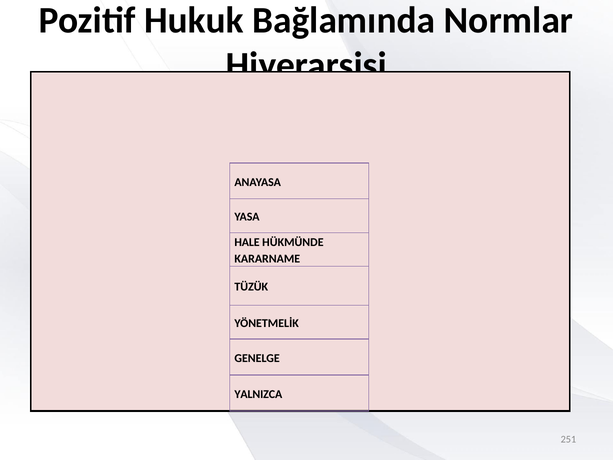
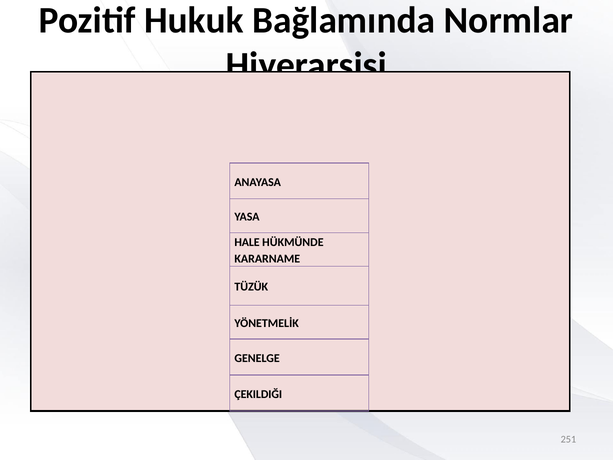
YALNIZCA: YALNIZCA -> ÇEKILDIĞI (258, 394)
